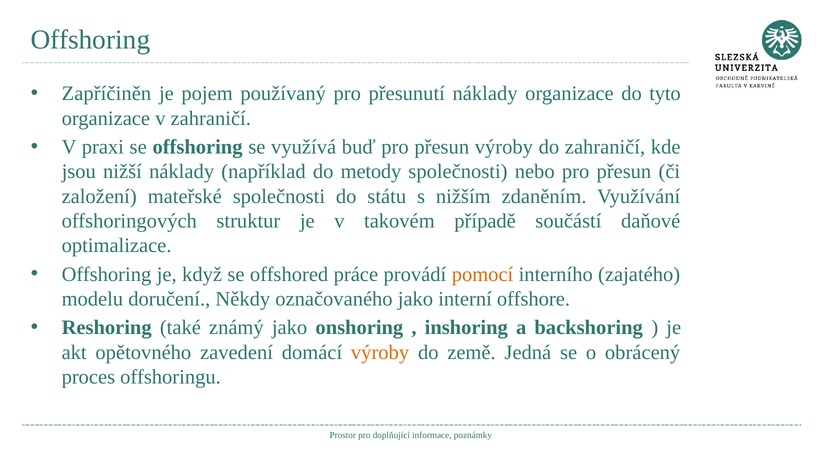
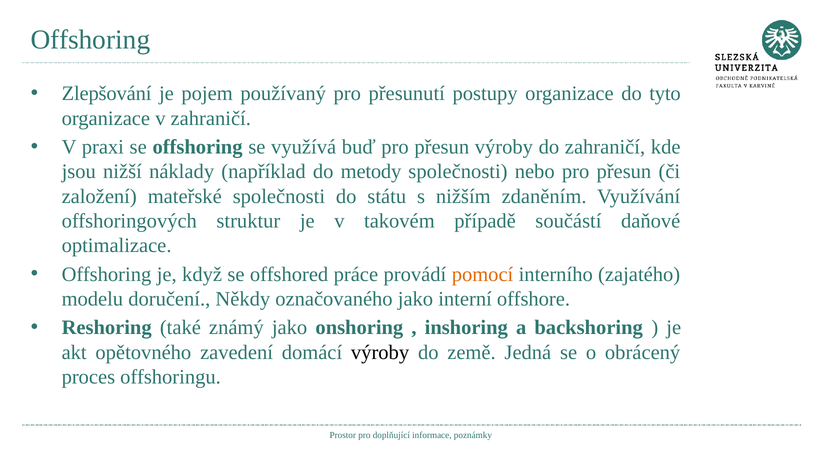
Zapříčiněn: Zapříčiněn -> Zlepšování (107, 94)
přesunutí náklady: náklady -> postupy (485, 94)
výroby colour: orange -> black (380, 353)
